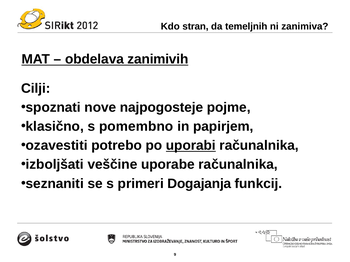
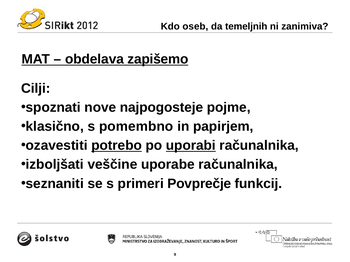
stran: stran -> oseb (195, 26)
zanimivih: zanimivih -> zapišemo (158, 59)
potrebo underline: none -> present (117, 146)
Dogajanja: Dogajanja -> Povprečje (199, 184)
